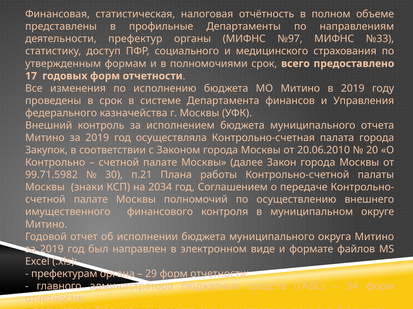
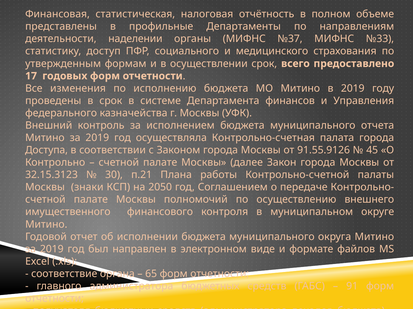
префектур: префектур -> наделении (135, 39)
№97: №97 -> №37 (290, 39)
полномочиями: полномочиями -> осуществлении (209, 64)
Закупок: Закупок -> Доступа (46, 150)
20.06.2010: 20.06.2010 -> 91.55.9126 (324, 150)
20: 20 -> 45 (372, 150)
99.71.5982: 99.71.5982 -> 32.15.3123 (52, 175)
2034: 2034 -> 2050 (160, 188)
префектурам: префектурам -> соответствие (64, 274)
29: 29 -> 65 (151, 274)
34: 34 -> 91 (352, 287)
